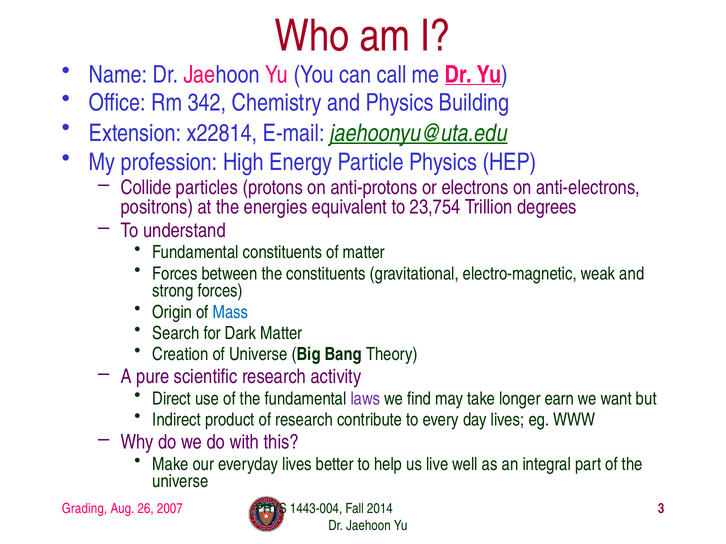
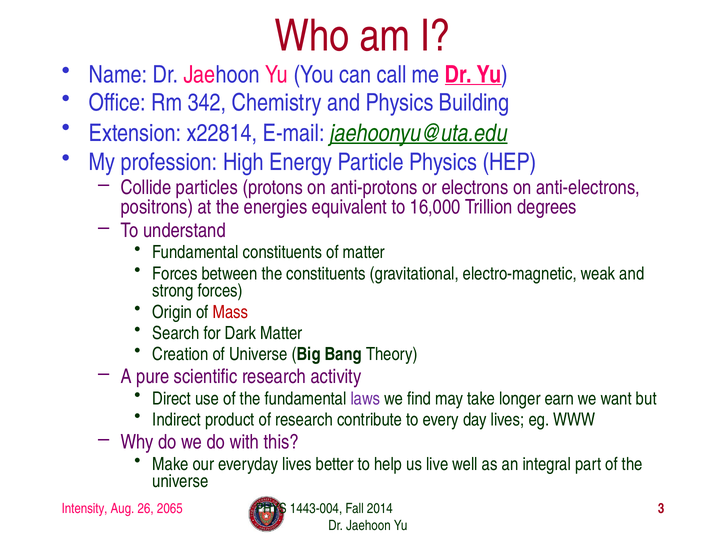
23,754: 23,754 -> 16,000 (435, 207)
Mass colour: blue -> red (231, 312)
Grading: Grading -> Intensity (85, 509)
2007: 2007 -> 2065 (170, 509)
